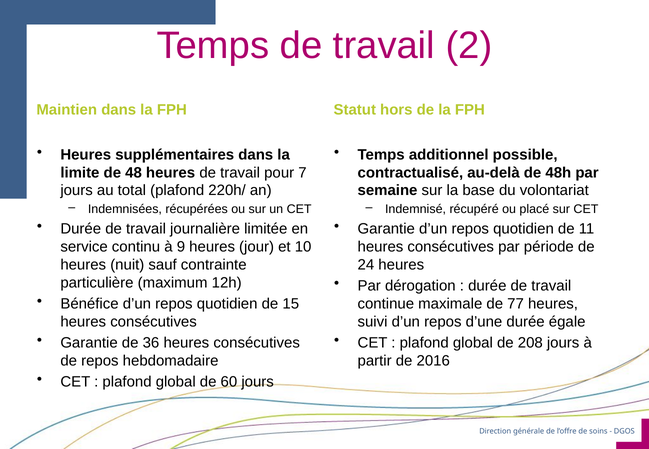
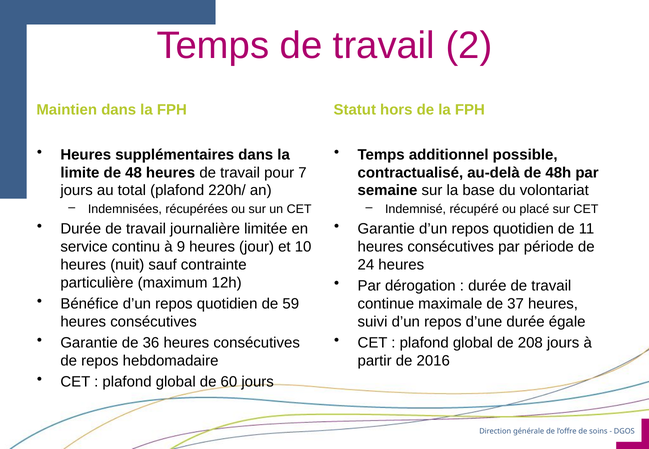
15: 15 -> 59 (291, 304)
77: 77 -> 37 (516, 304)
